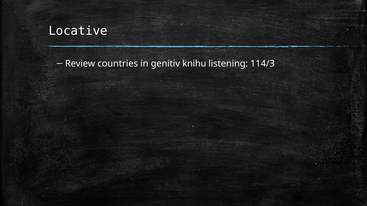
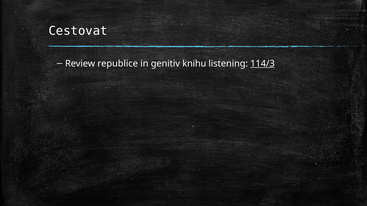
Locative: Locative -> Cestovat (78, 31)
countries: countries -> republice (118, 64)
114/3 underline: none -> present (262, 64)
